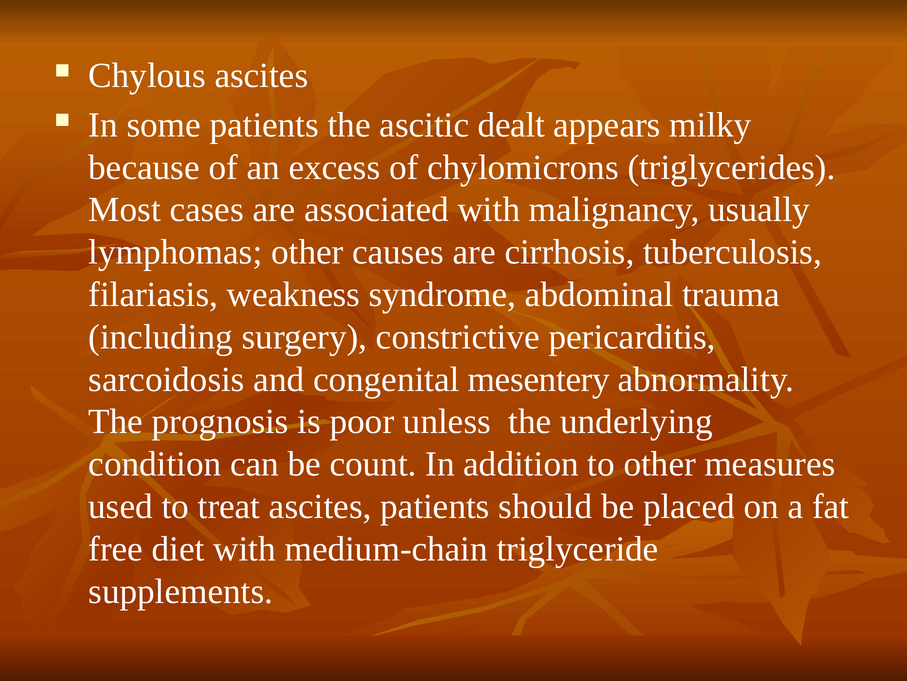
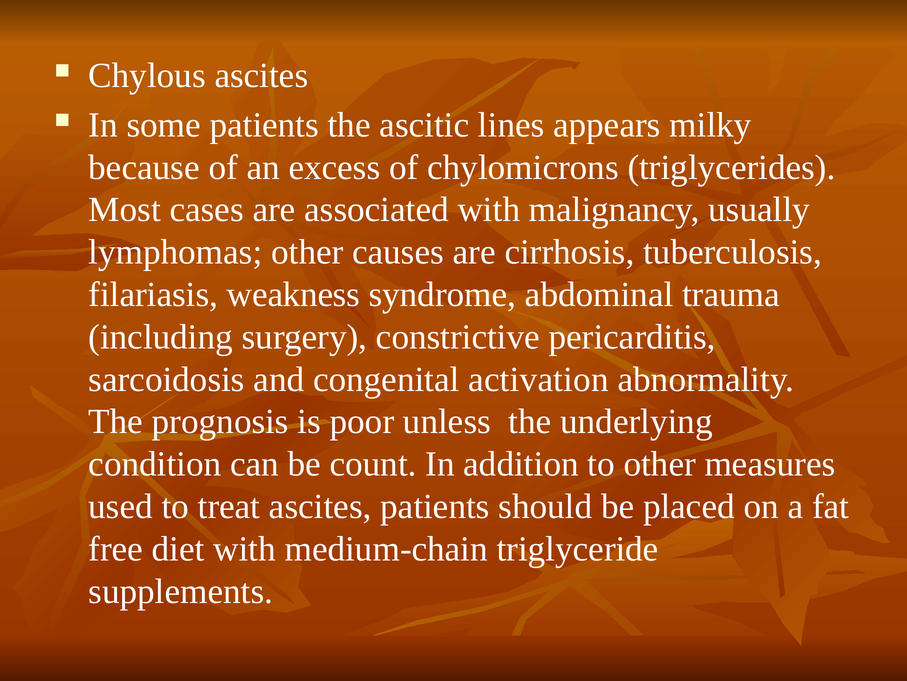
dealt: dealt -> lines (511, 125)
mesentery: mesentery -> activation (539, 379)
